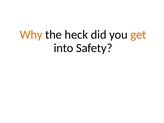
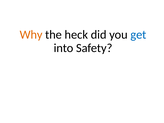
get colour: orange -> blue (138, 35)
